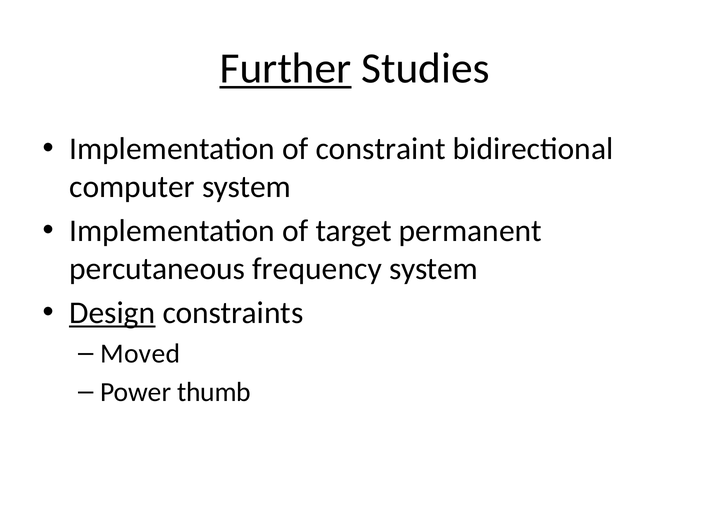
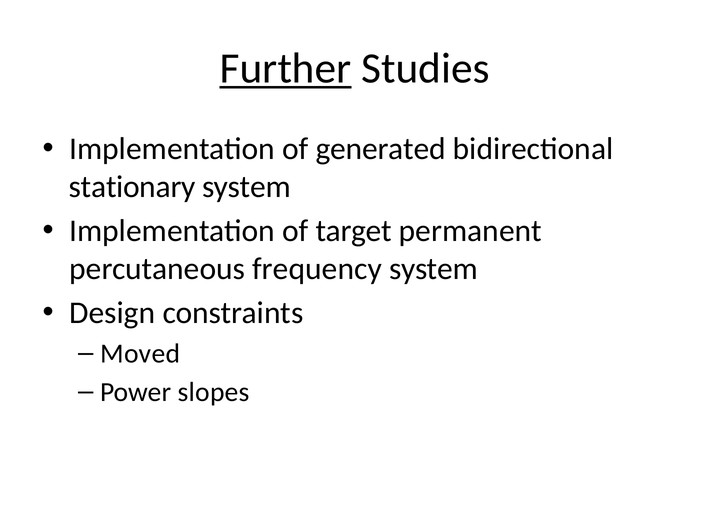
constraint: constraint -> generated (381, 149)
computer: computer -> stationary (132, 187)
Design underline: present -> none (112, 313)
thumb: thumb -> slopes (214, 393)
